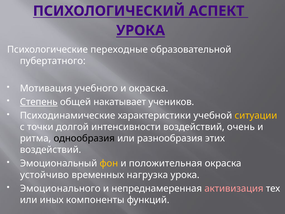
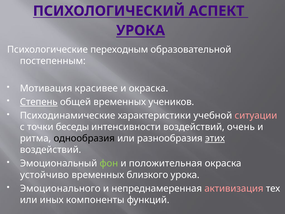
переходные: переходные -> переходным (119, 50)
пубертатного: пубертатного -> постепенным (53, 61)
учебного: учебного -> красивее (96, 88)
общей накатывает: накатывает -> временных (120, 102)
ситуации colour: yellow -> pink (256, 115)
долгой: долгой -> беседы (72, 127)
этих underline: none -> present (215, 138)
фон colour: yellow -> light green (109, 163)
нагрузка: нагрузка -> близкого (147, 175)
